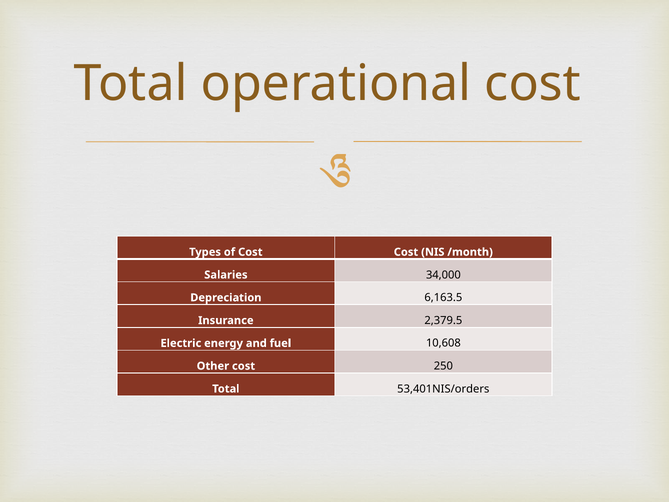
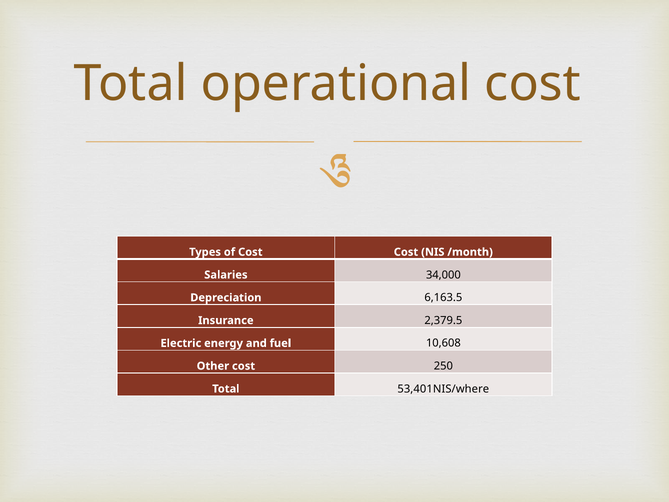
53,401NIS/orders: 53,401NIS/orders -> 53,401NIS/where (443, 389)
